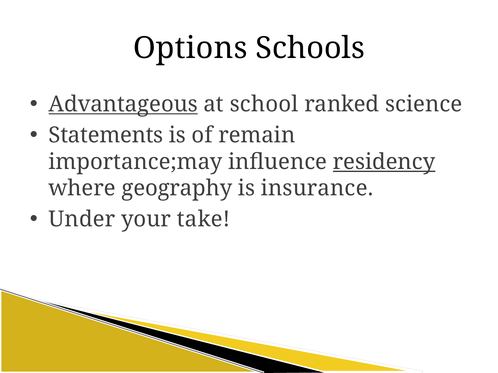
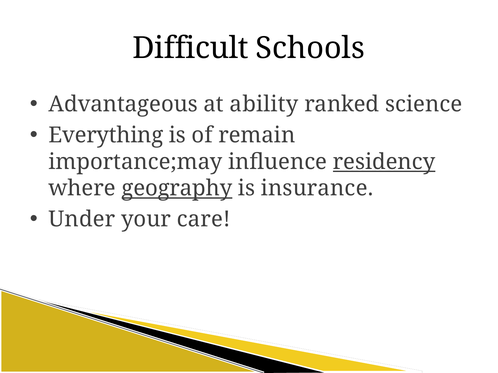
Options: Options -> Difficult (191, 48)
Advantageous underline: present -> none (123, 104)
school: school -> ability (264, 104)
Statements: Statements -> Everything (106, 135)
geography underline: none -> present (177, 189)
take: take -> care (204, 220)
